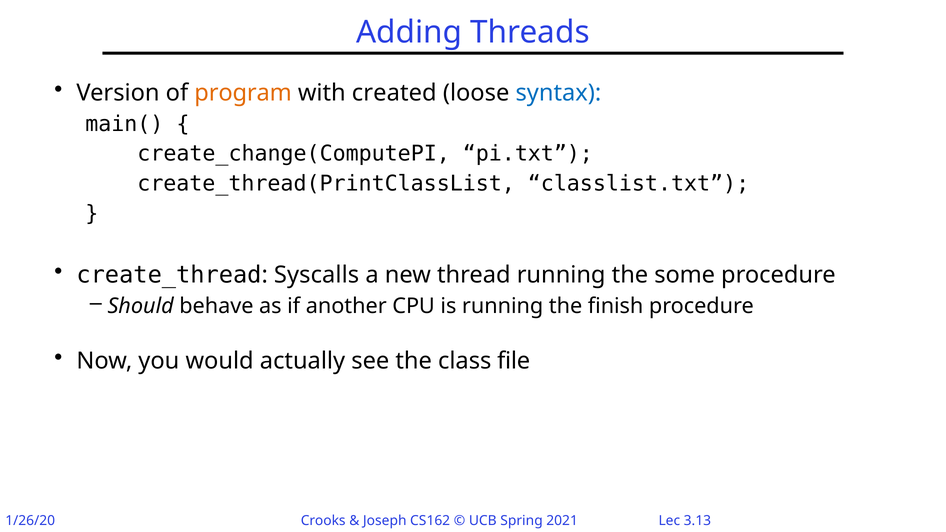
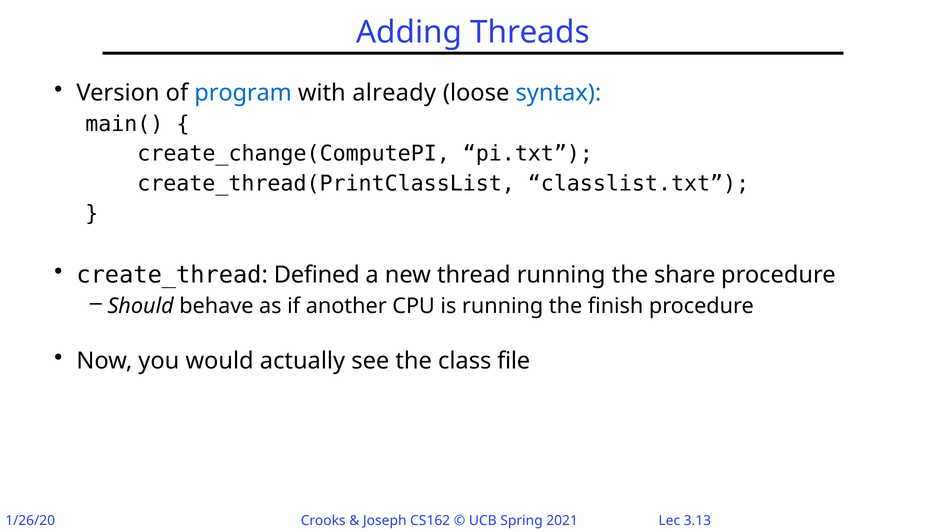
program colour: orange -> blue (243, 93)
created: created -> already (394, 93)
Syscalls: Syscalls -> Defined (317, 275)
some: some -> share (685, 275)
